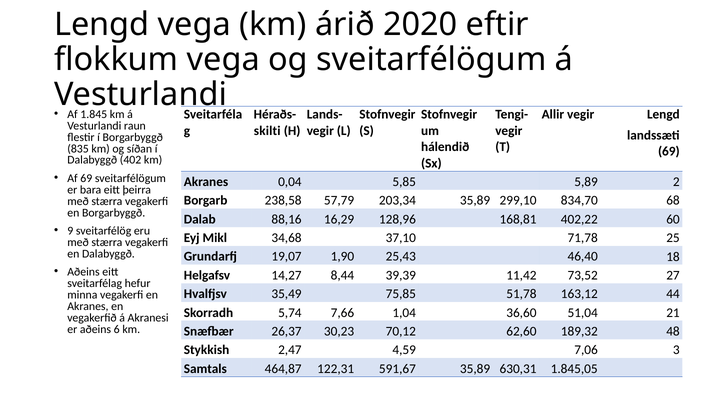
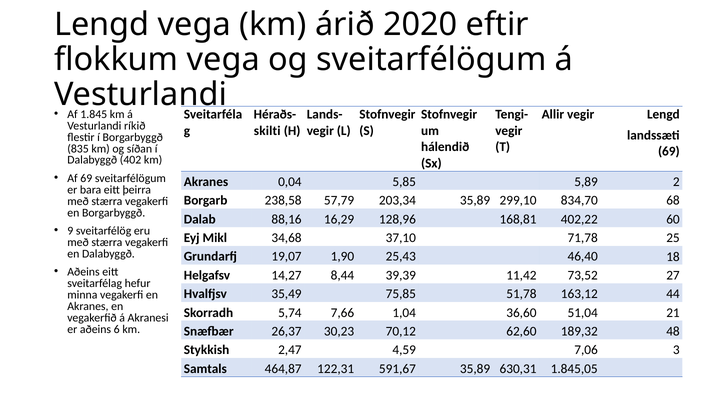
raun: raun -> ríkið (135, 126)
